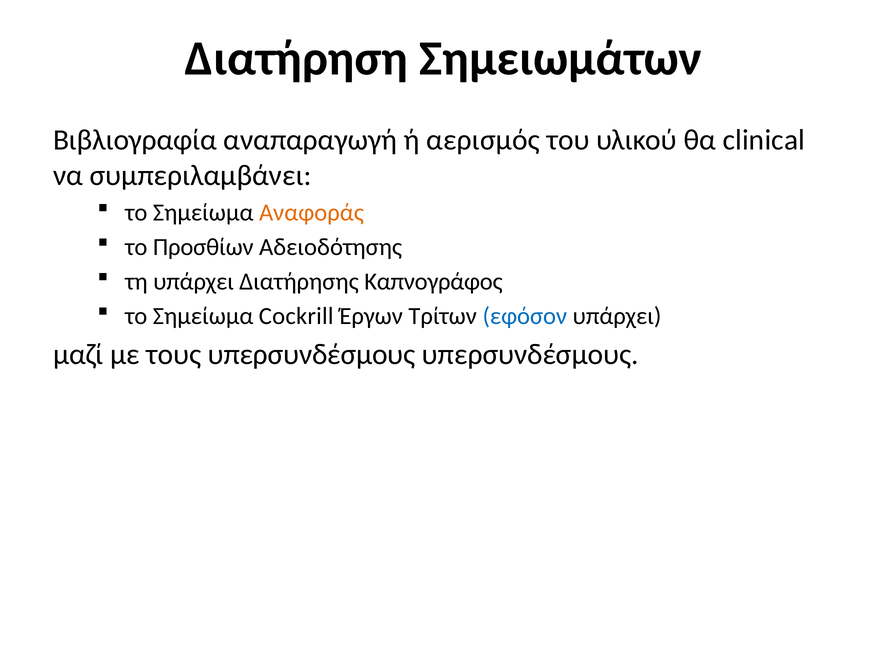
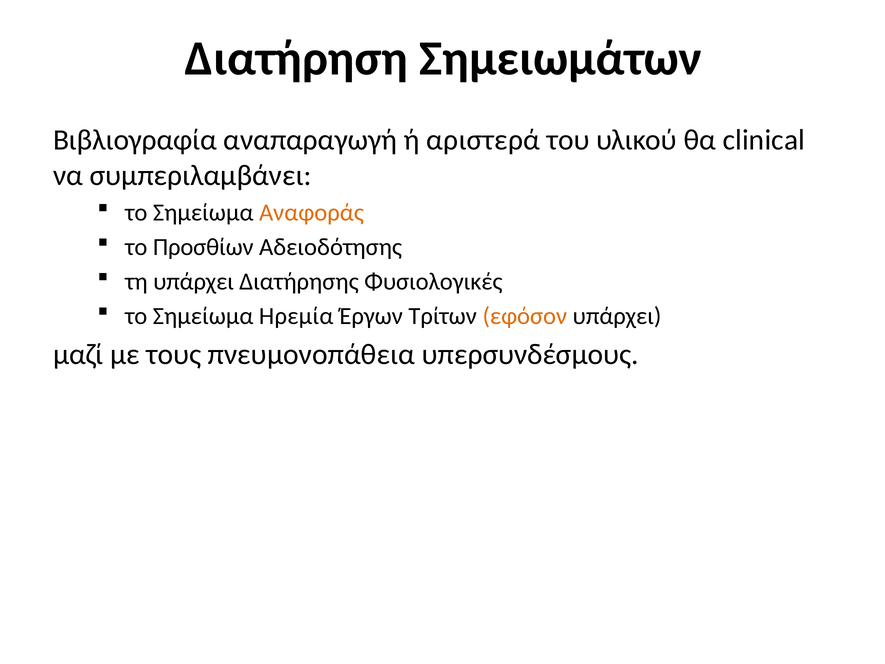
αερισμός: αερισμός -> αριστερά (483, 140)
Καπνογράφος: Καπνογράφος -> Φυσιολογικές (433, 281)
Cockrill: Cockrill -> Ηρεμία (296, 316)
εφόσον colour: blue -> orange (525, 316)
τους υπερσυνδέσμους: υπερσυνδέσμους -> πνευμονοπάθεια (311, 355)
